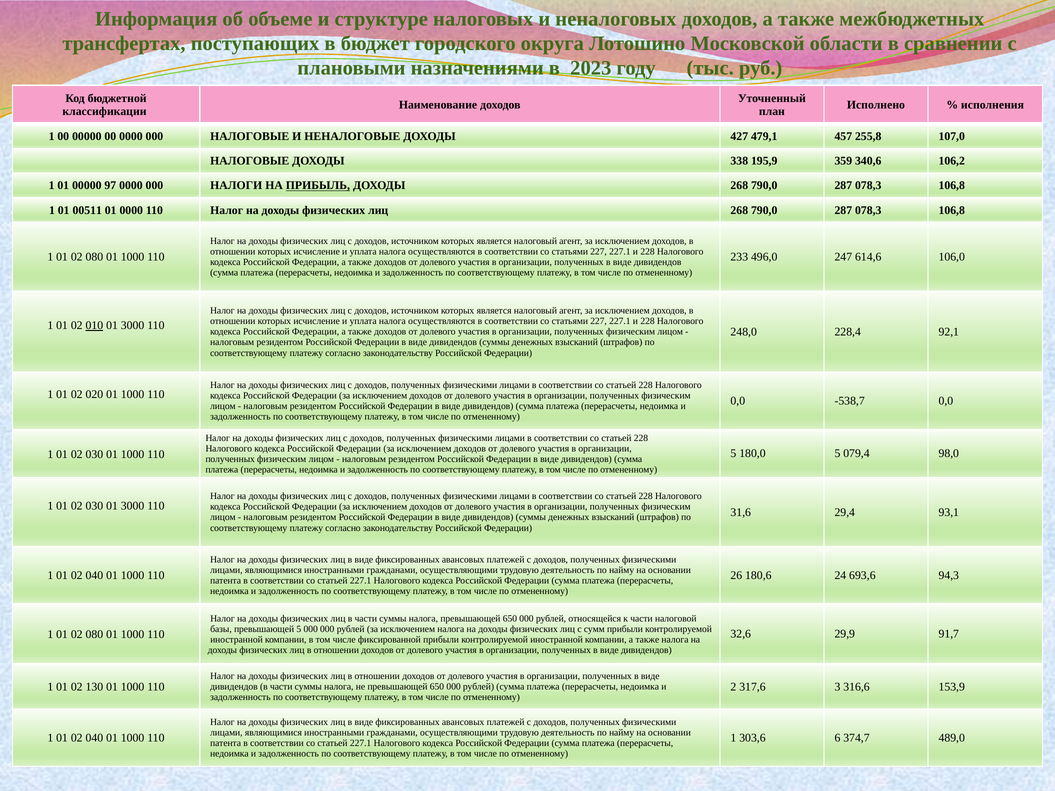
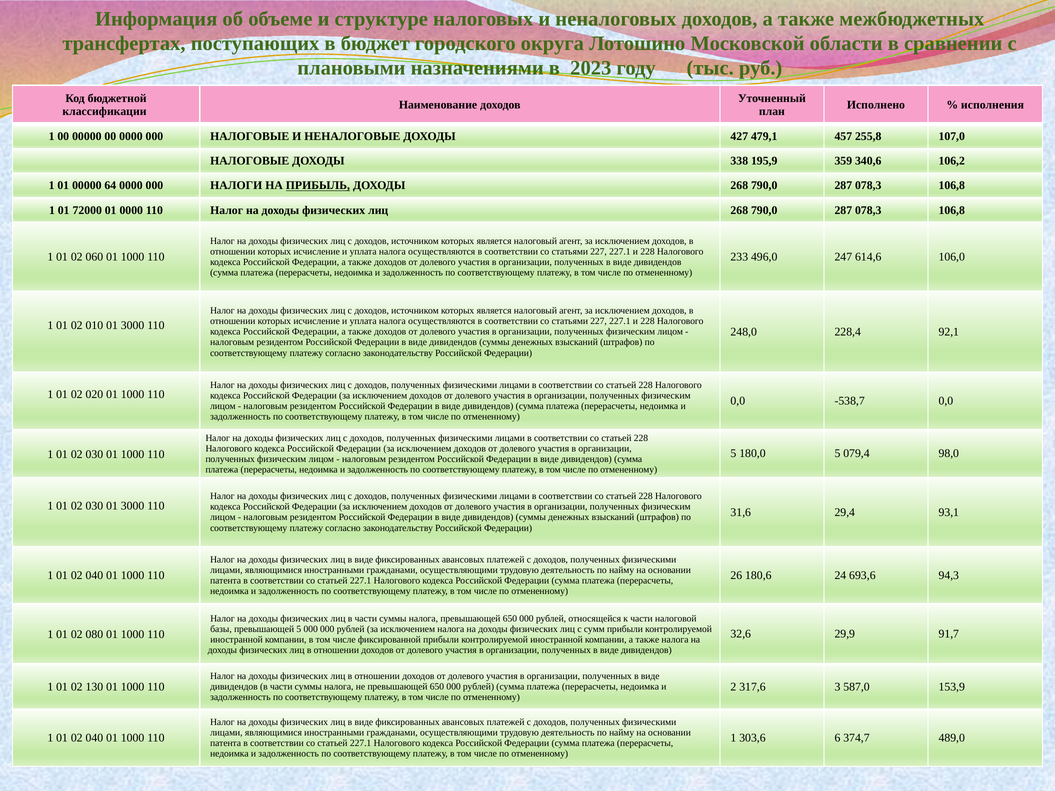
97: 97 -> 64 (110, 186)
00511: 00511 -> 72000 (87, 210)
080: 080 -> 060 (94, 257)
010 underline: present -> none (94, 326)
316,6: 316,6 -> 587,0 (857, 687)
